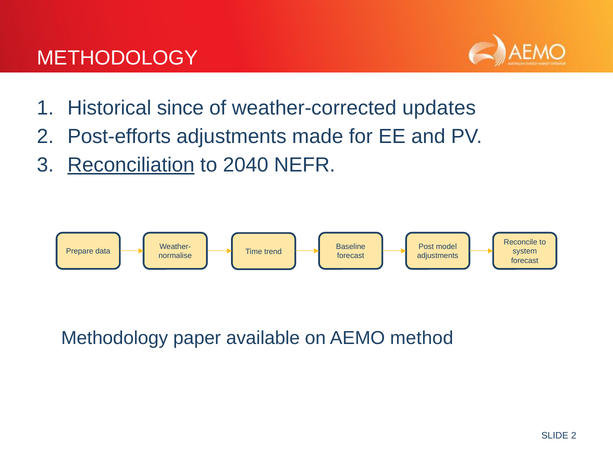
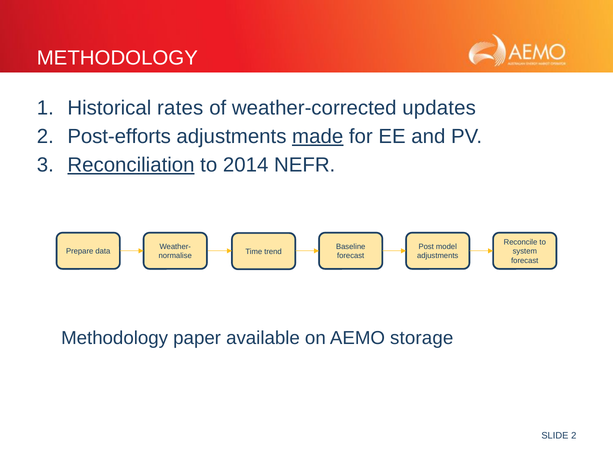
since: since -> rates (180, 108)
made underline: none -> present (318, 136)
2040: 2040 -> 2014 (246, 165)
method: method -> storage (422, 338)
